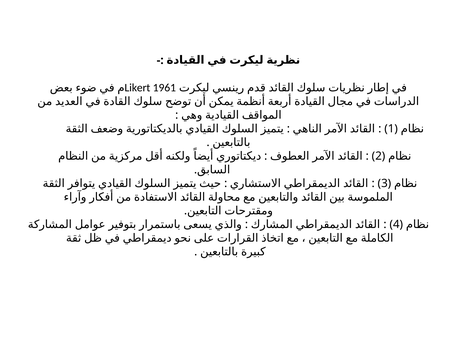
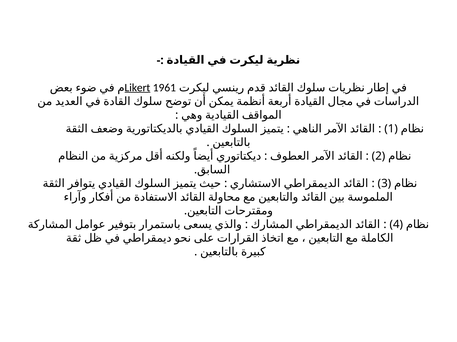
Likert underline: none -> present (137, 88)
